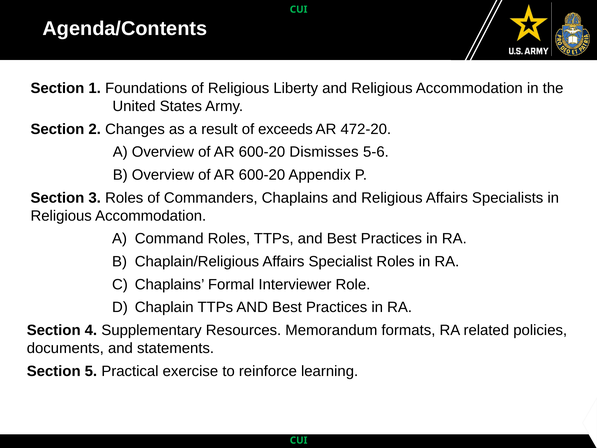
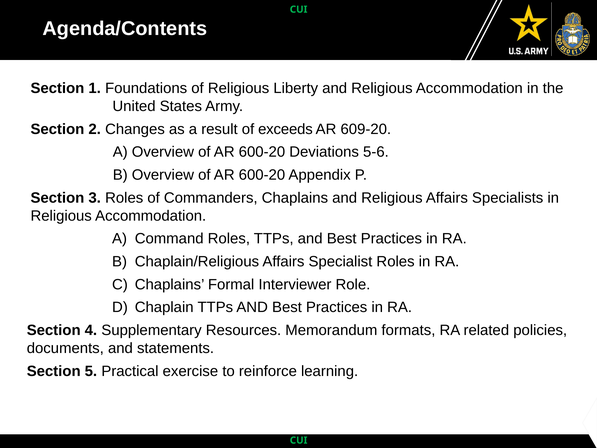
472-20: 472-20 -> 609-20 (366, 129)
Dismisses: Dismisses -> Deviations (324, 152)
